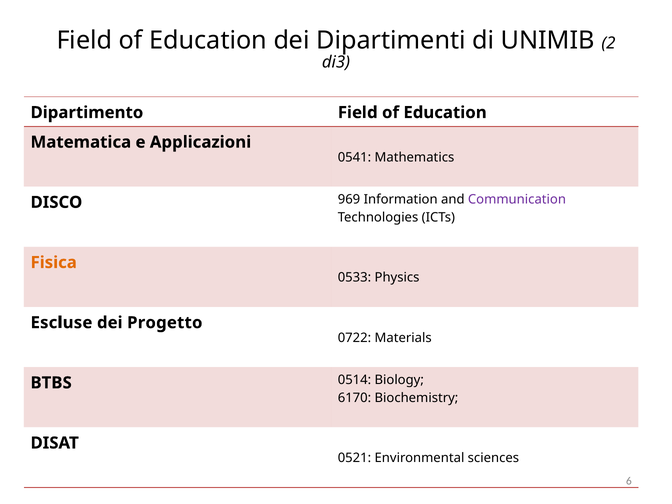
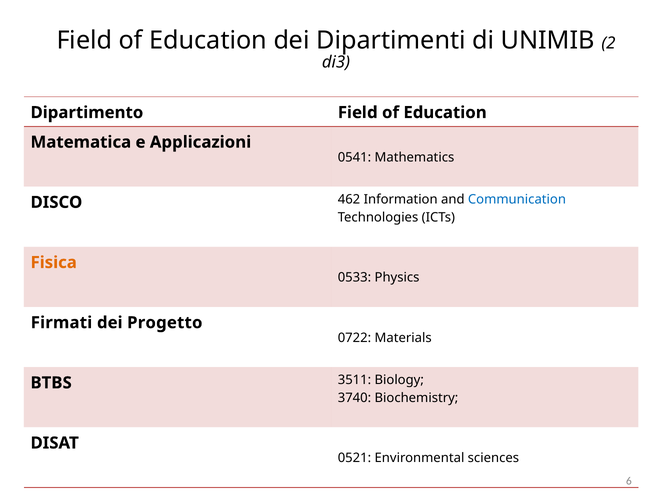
969: 969 -> 462 (349, 200)
Communication colour: purple -> blue (517, 200)
Escluse: Escluse -> Firmati (61, 323)
0514: 0514 -> 3511 (354, 380)
6170: 6170 -> 3740 (354, 398)
